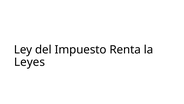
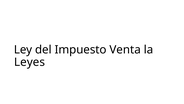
Renta: Renta -> Venta (125, 49)
